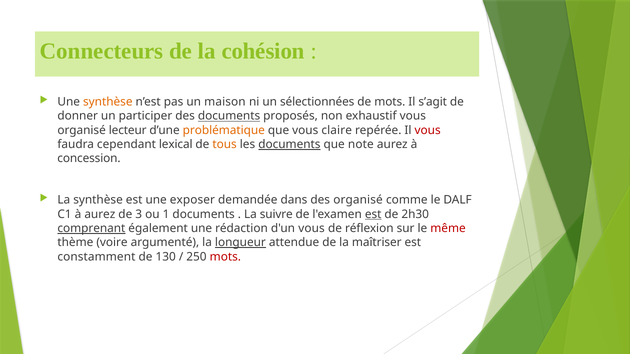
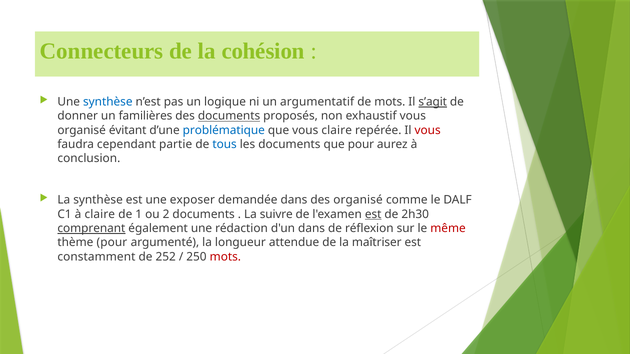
synthèse colour: orange -> blue (108, 102)
maison: maison -> logique (225, 102)
sélectionnées: sélectionnées -> argumentatif (317, 102)
s’agit underline: none -> present (433, 102)
participer: participer -> familières (146, 116)
lecteur: lecteur -> évitant (128, 130)
problématique colour: orange -> blue (224, 130)
lexical: lexical -> partie (176, 145)
tous colour: orange -> blue (225, 145)
documents underline: present -> none (289, 145)
que note: note -> pour (361, 145)
concession: concession -> conclusion (89, 159)
à aurez: aurez -> claire (100, 214)
3: 3 -> 1 (139, 214)
1: 1 -> 2 (166, 214)
d'un vous: vous -> dans (312, 229)
thème voire: voire -> pour (112, 243)
longueur underline: present -> none (240, 243)
130: 130 -> 252 (166, 257)
